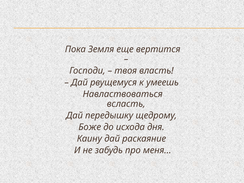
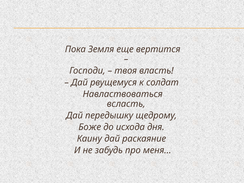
умеешь: умеешь -> солдат (162, 82)
